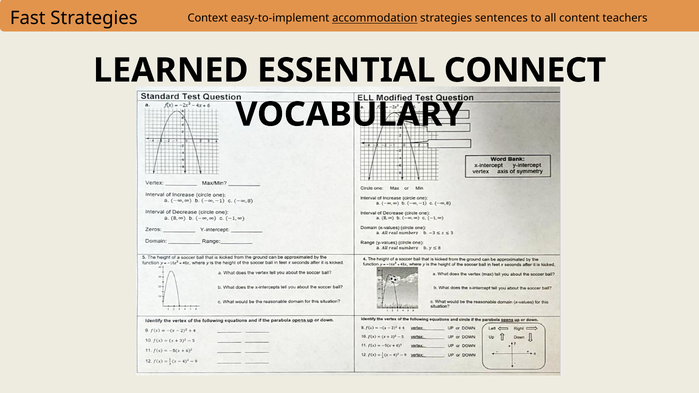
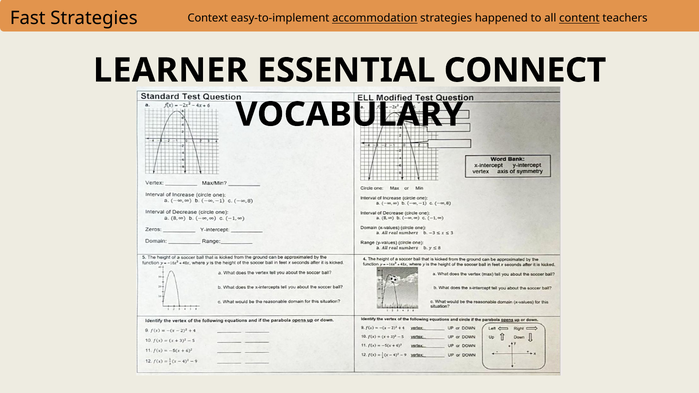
sentences: sentences -> happened (501, 18)
content underline: none -> present (579, 18)
LEARNED: LEARNED -> LEARNER (171, 70)
